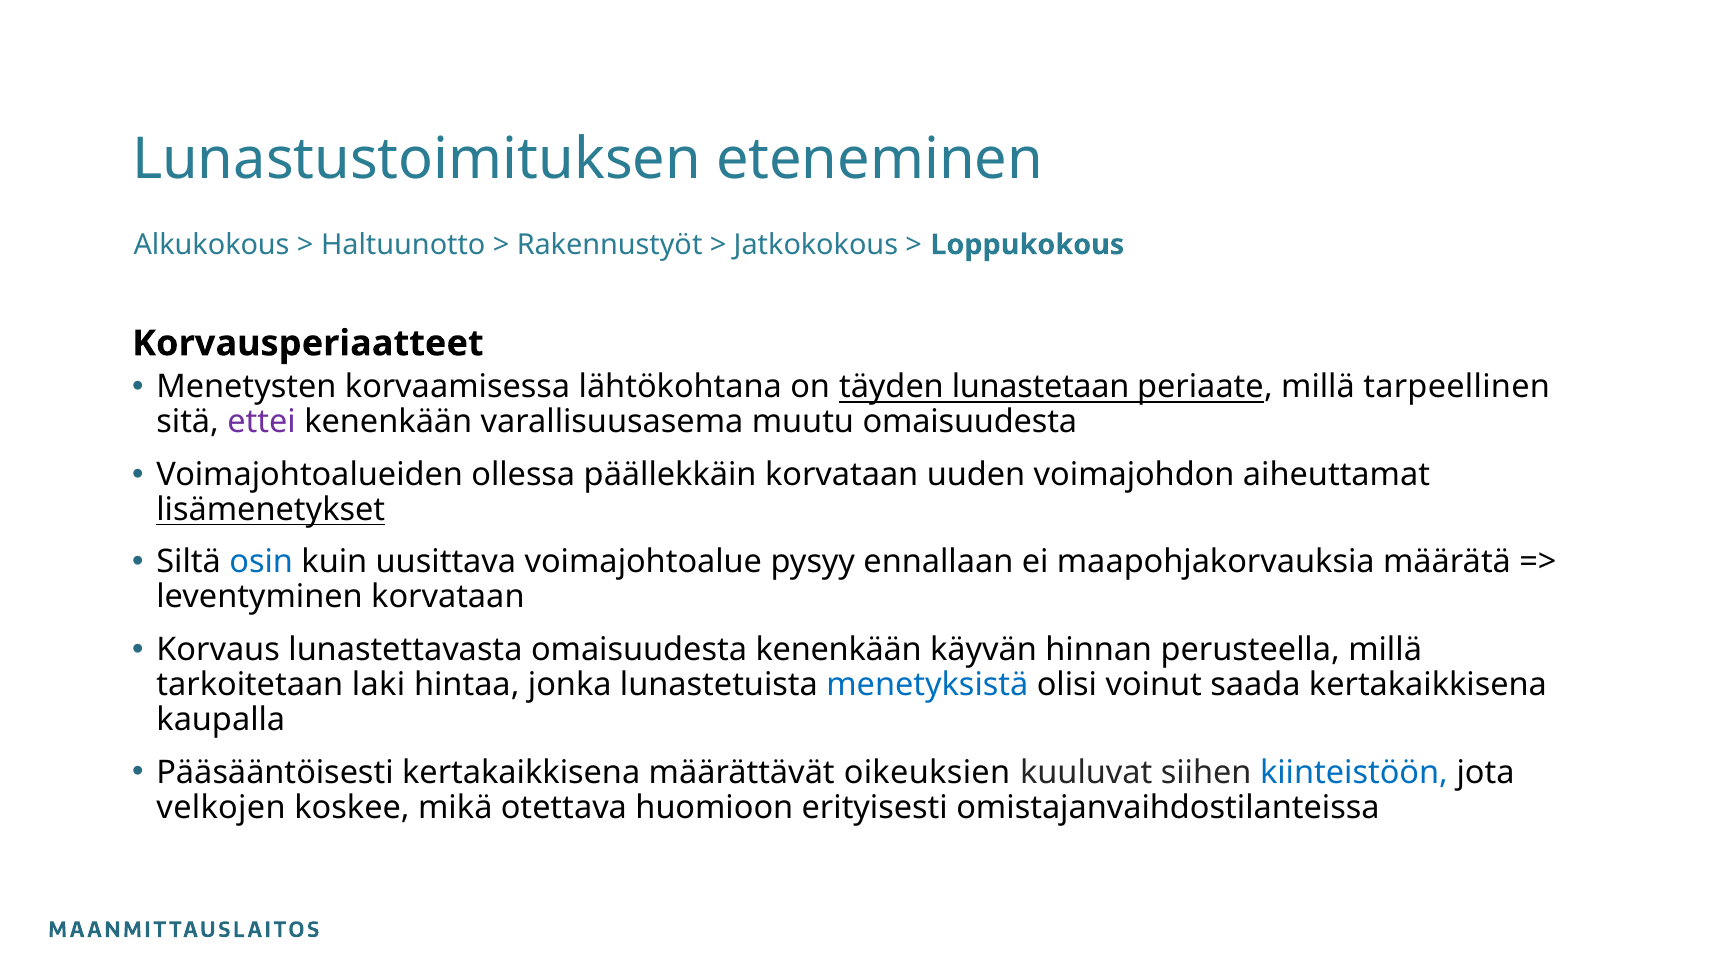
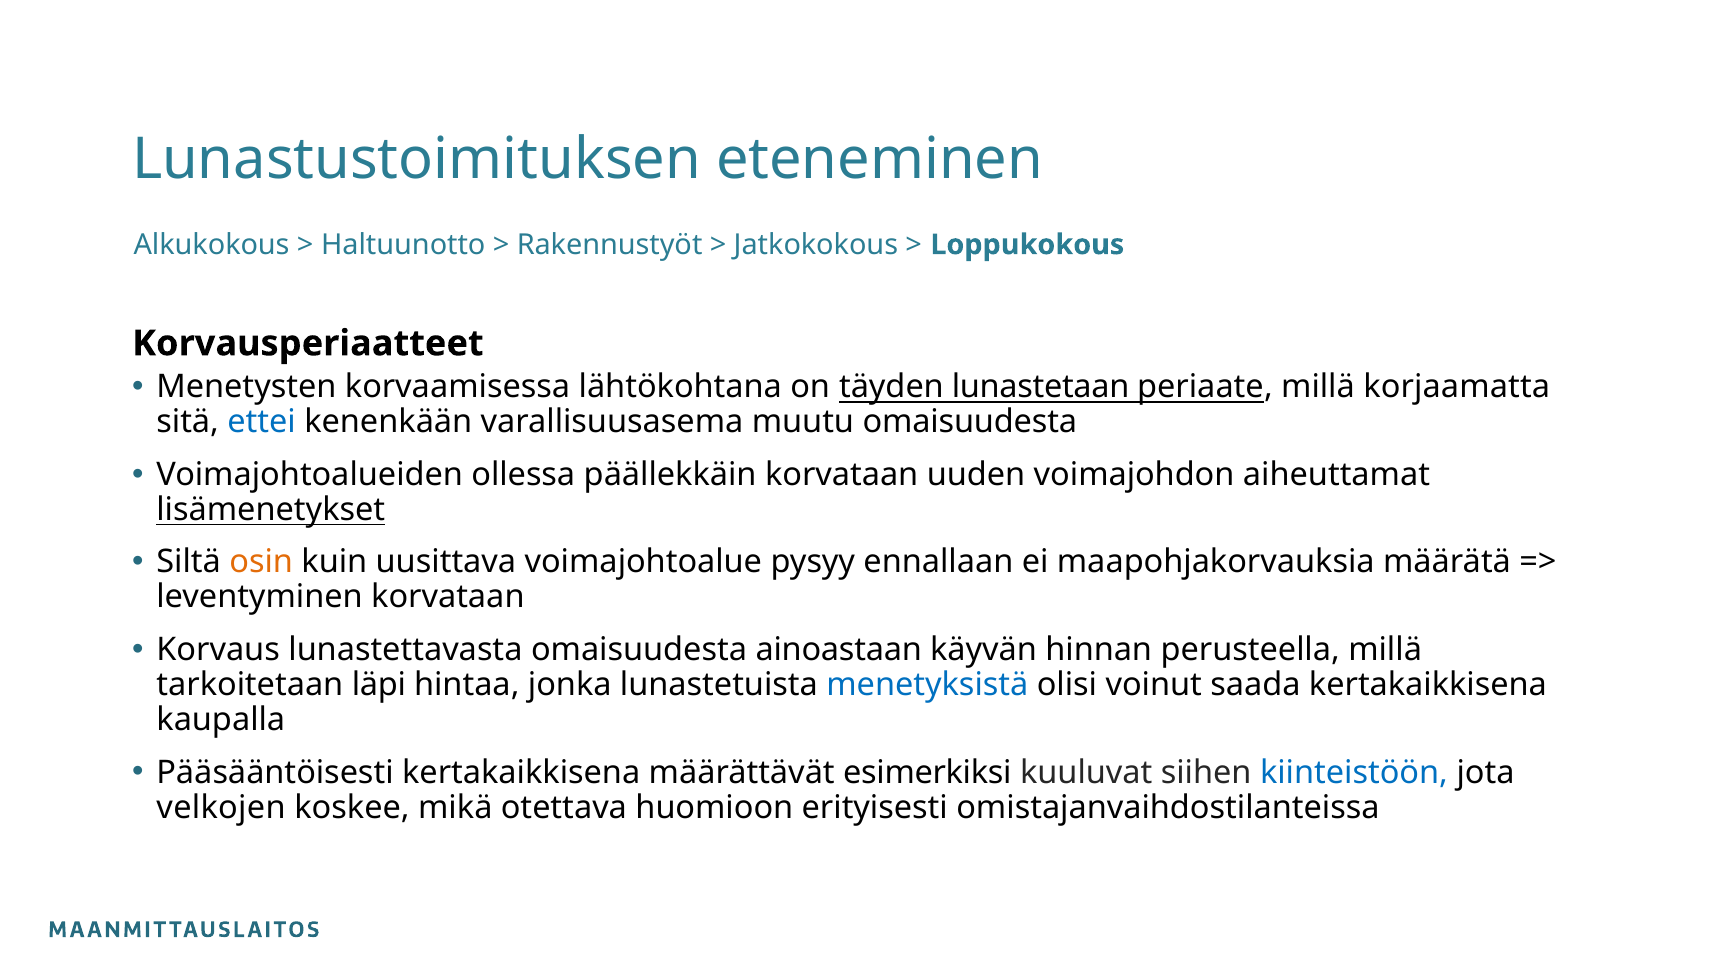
tarpeellinen: tarpeellinen -> korjaamatta (1457, 387)
ettei colour: purple -> blue (262, 422)
osin colour: blue -> orange (261, 562)
omaisuudesta kenenkään: kenenkään -> ainoastaan (839, 650)
laki: laki -> läpi (379, 685)
oikeuksien: oikeuksien -> esimerkiksi (927, 772)
